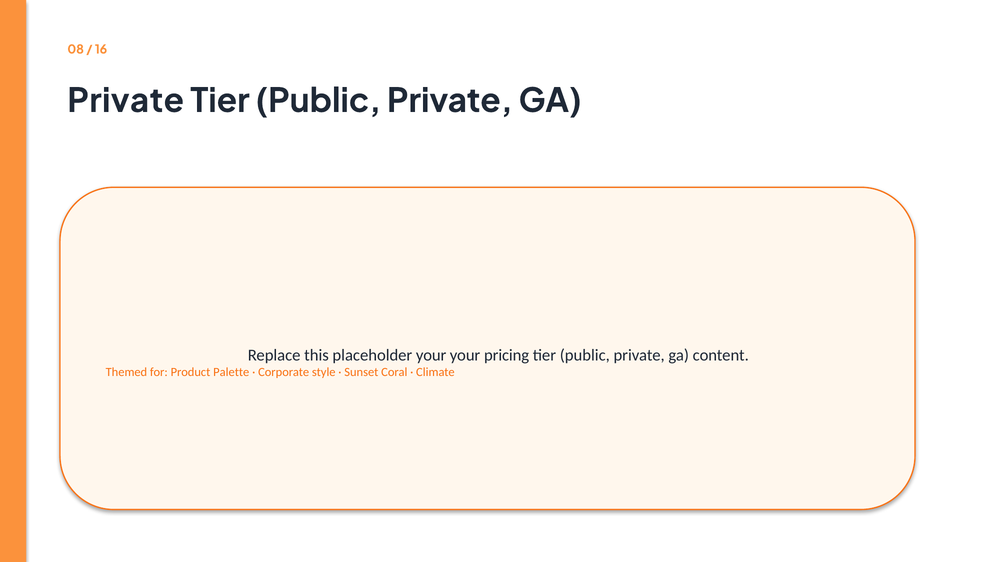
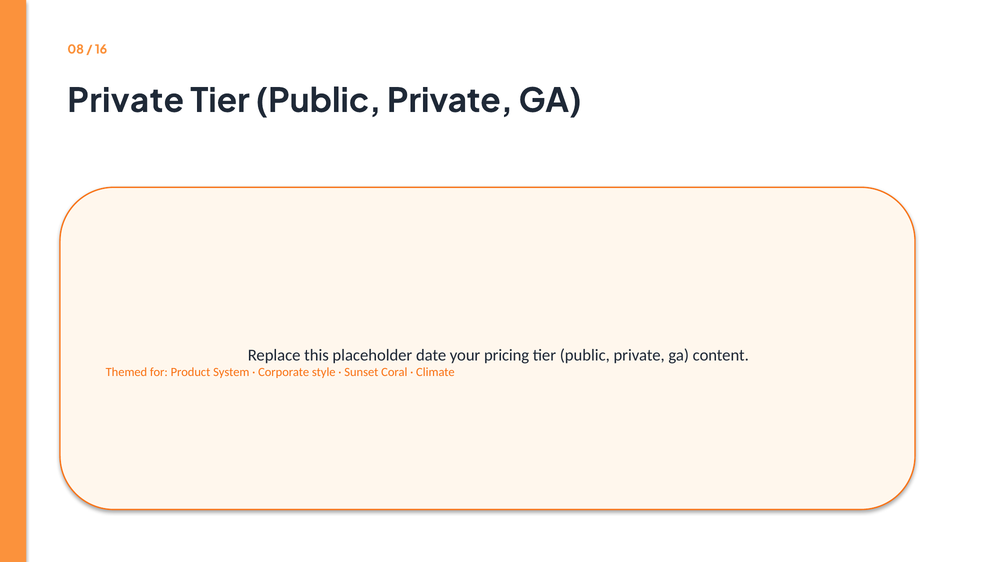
placeholder your: your -> date (431, 356)
Palette: Palette -> System (231, 373)
